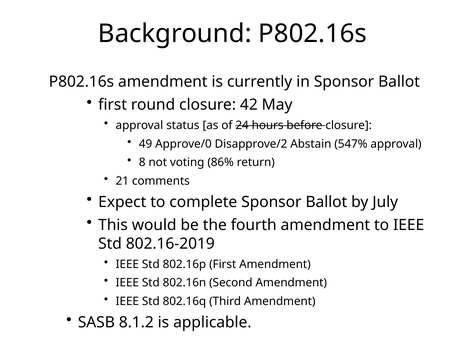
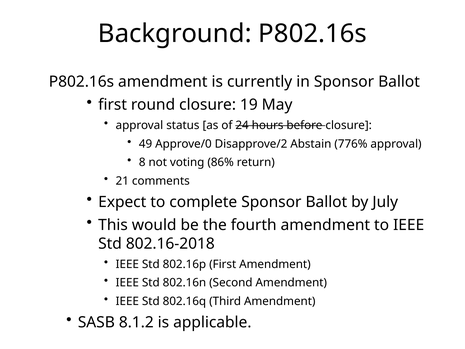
42: 42 -> 19 (249, 105)
547%: 547% -> 776% (351, 144)
802.16-2019: 802.16-2019 -> 802.16-2018 (170, 243)
